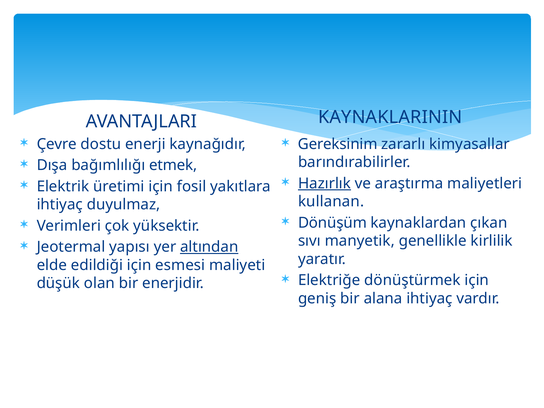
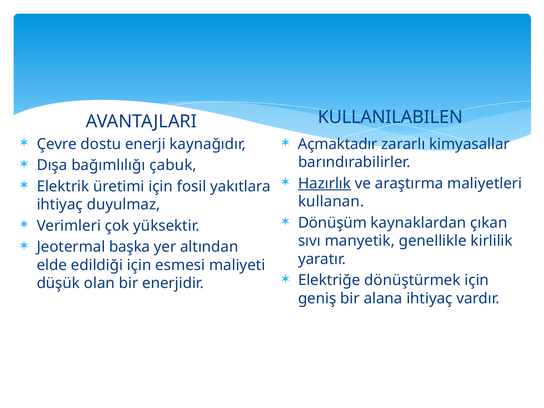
KAYNAKLARININ: KAYNAKLARININ -> KULLANILABILEN (390, 117)
Gereksinim: Gereksinim -> Açmaktadır (338, 144)
etmek: etmek -> çabuk (173, 165)
yapısı: yapısı -> başka (130, 247)
altından underline: present -> none (209, 247)
